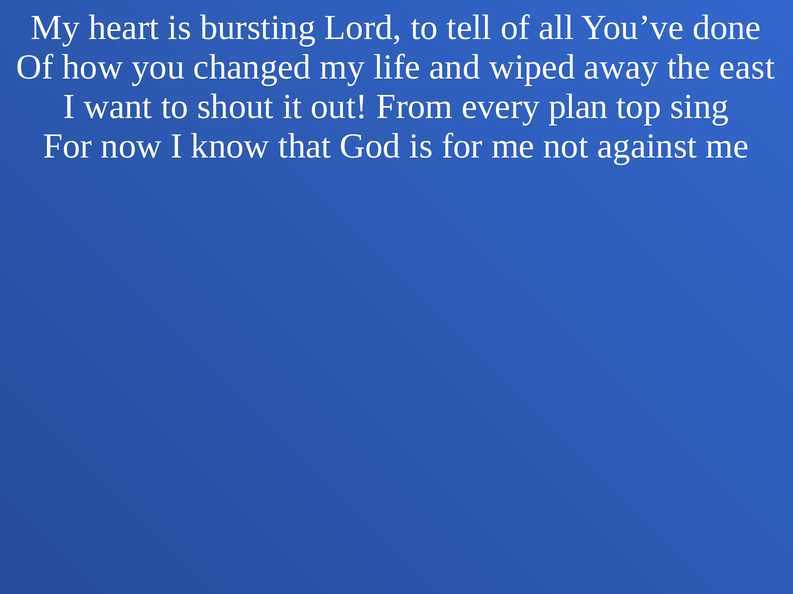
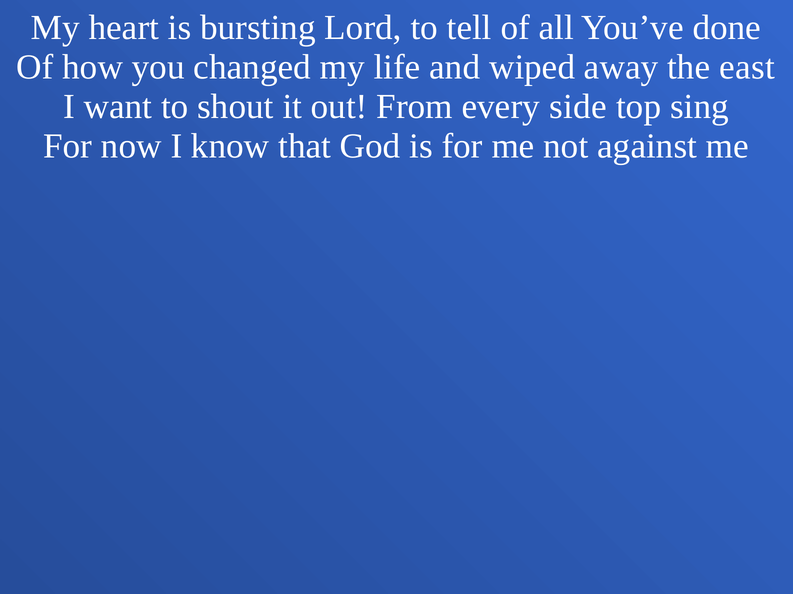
plan: plan -> side (578, 107)
